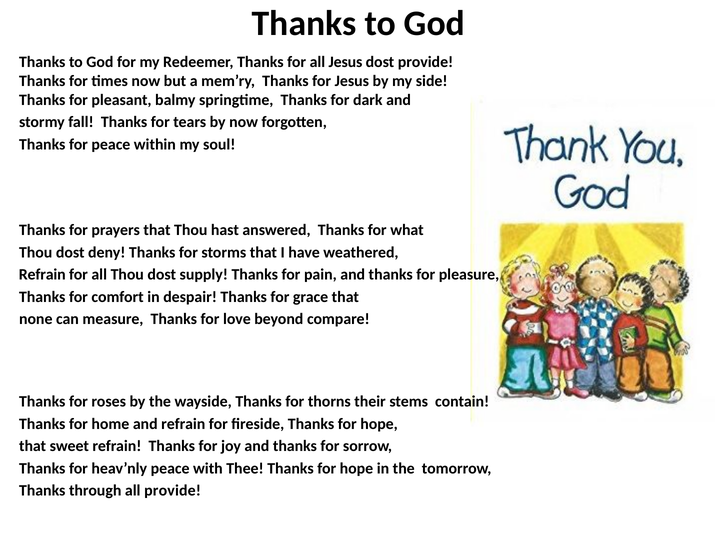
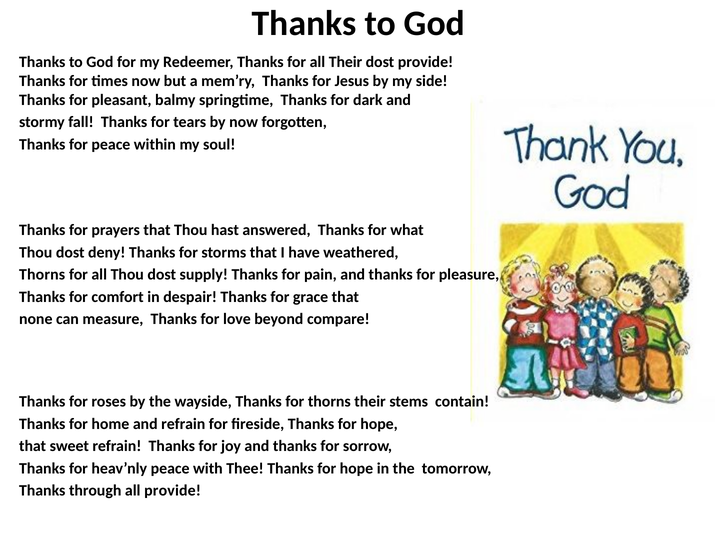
all Jesus: Jesus -> Their (345, 62)
Refrain: Refrain -> Thorns (42, 275)
